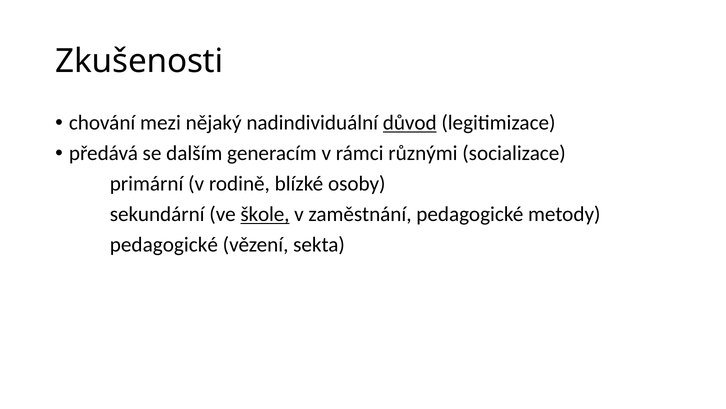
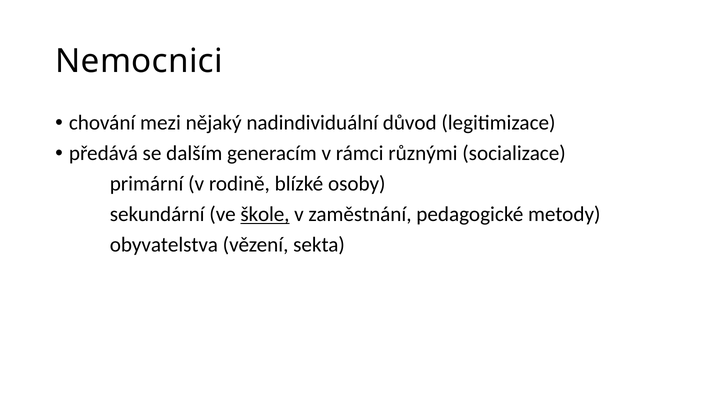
Zkušenosti: Zkušenosti -> Nemocnici (139, 61)
důvod underline: present -> none (410, 123)
pedagogické: pedagogické -> obyvatelstva (164, 245)
